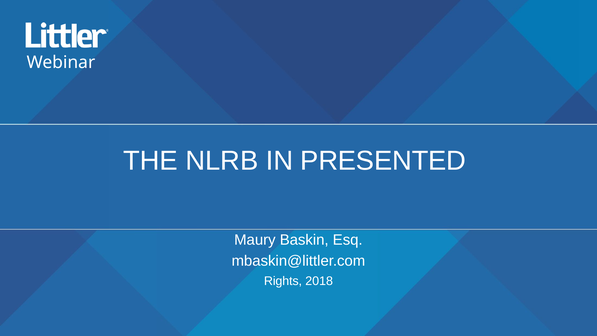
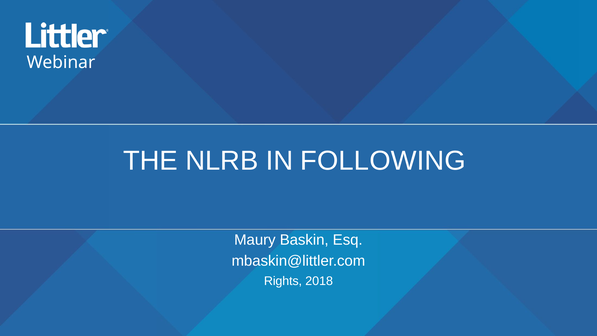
PRESENTED: PRESENTED -> FOLLOWING (383, 161)
